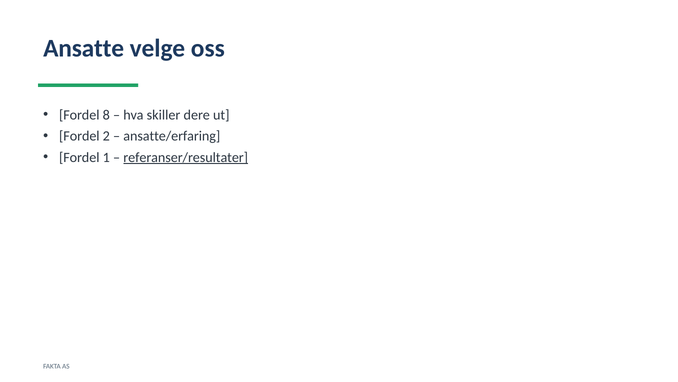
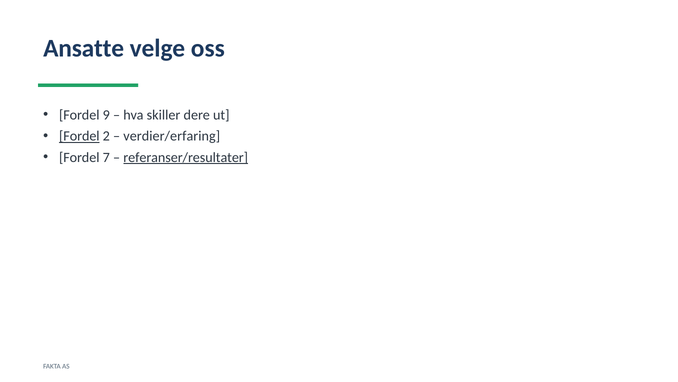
8: 8 -> 9 (106, 115)
Fordel underline: none -> present (79, 136)
ansatte/erfaring: ansatte/erfaring -> verdier/erfaring (172, 136)
1: 1 -> 7 (106, 157)
